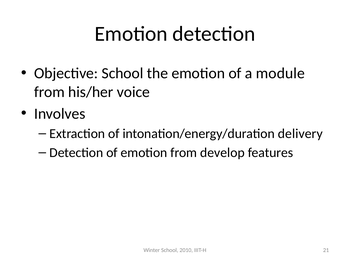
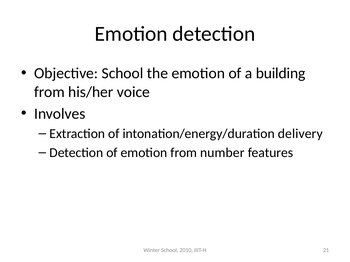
module: module -> building (281, 73)
develop: develop -> number (222, 153)
